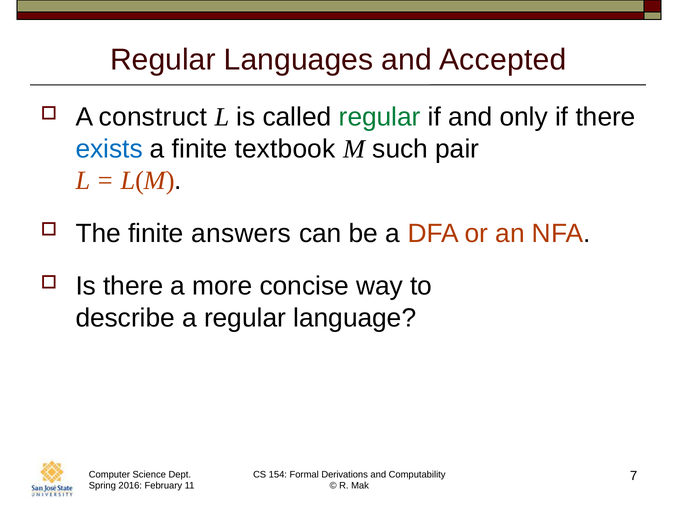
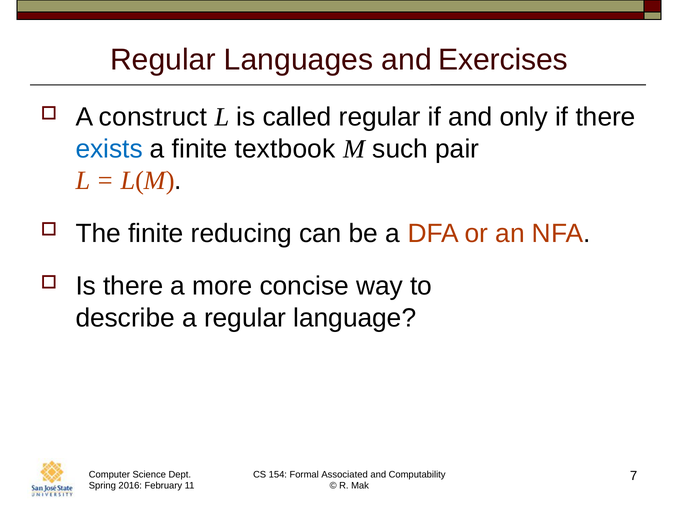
Accepted: Accepted -> Exercises (503, 60)
regular colour: green -> black (380, 117)
answers: answers -> reducing (241, 233)
Derivations: Derivations -> Associated (345, 474)
